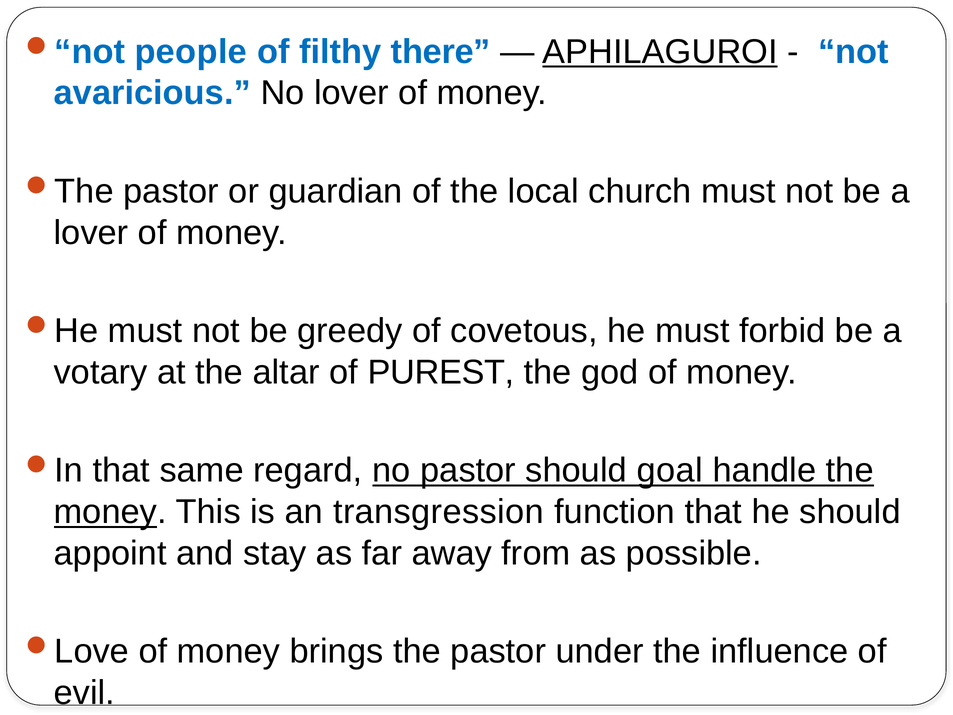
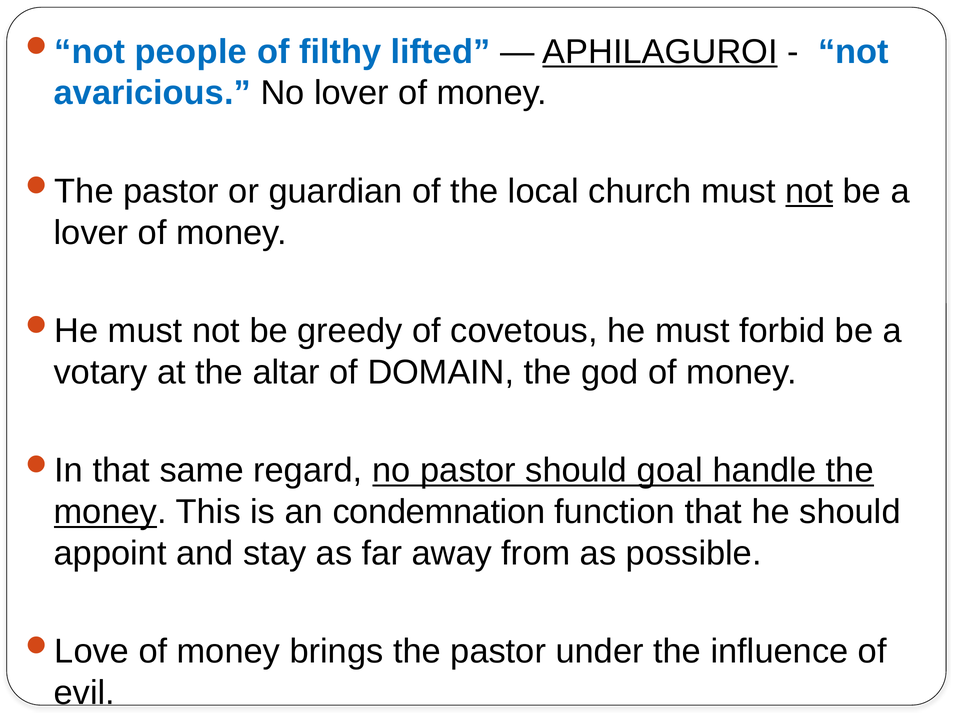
there: there -> lifted (441, 52)
not underline: none -> present (809, 191)
PUREST: PUREST -> DOMAIN (441, 372)
transgression: transgression -> condemnation (439, 512)
